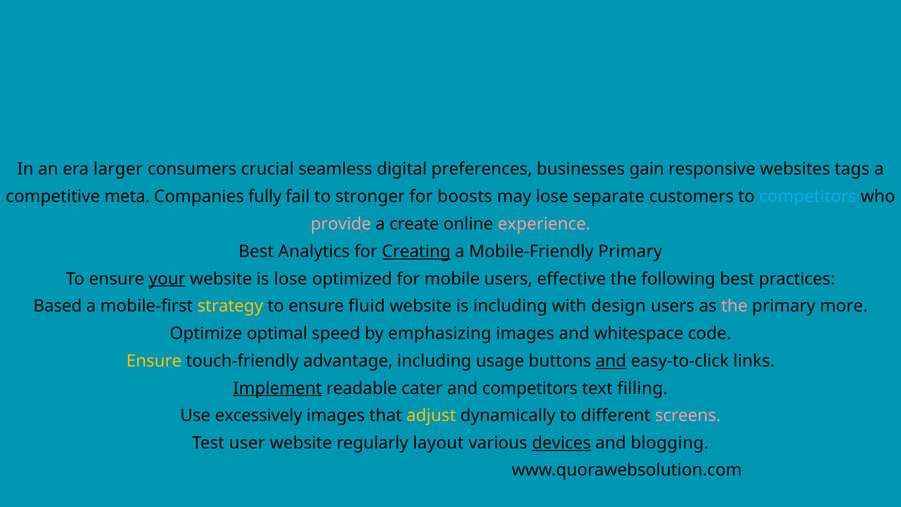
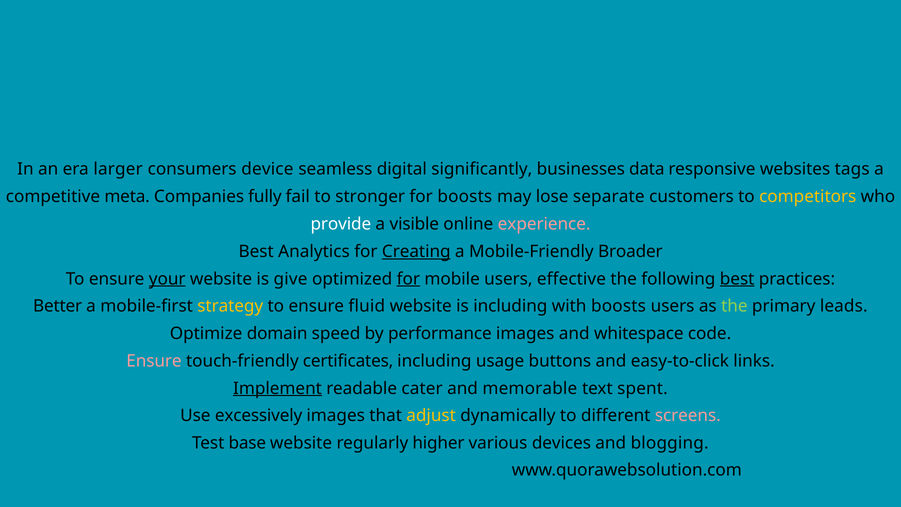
crucial: crucial -> device (267, 169)
preferences: preferences -> significantly (482, 169)
gain: gain -> data (647, 169)
competitors colour: light blue -> yellow (808, 197)
provide colour: pink -> white (341, 224)
create: create -> visible (414, 224)
Mobile-Friendly Primary: Primary -> Broader (630, 251)
is lose: lose -> give (291, 279)
for underline: none -> present (408, 279)
best underline: none -> present (737, 279)
Based: Based -> Better (58, 306)
with design: design -> boosts (618, 306)
the colour: pink -> light green (734, 306)
more: more -> leads (844, 306)
optimal: optimal -> domain (277, 333)
emphasizing: emphasizing -> performance (440, 333)
Ensure colour: yellow -> pink (154, 361)
advantage: advantage -> certificates (348, 361)
and underline: present -> none (611, 361)
and competitors: competitors -> memorable (530, 388)
filling: filling -> spent (642, 388)
user: user -> base (247, 443)
layout: layout -> higher (438, 443)
devices underline: present -> none (561, 443)
